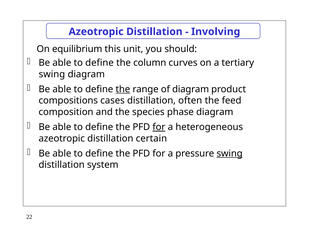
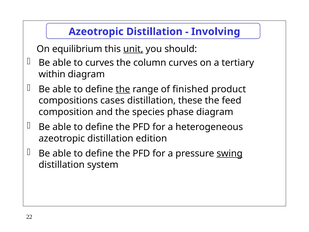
unit underline: none -> present (133, 49)
define: define -> curves (100, 63)
swing: swing -> within (52, 74)
of diagram: diagram -> finished (191, 89)
often: often -> these (190, 100)
for underline: present -> none (159, 127)
certain: certain -> edition (151, 138)
